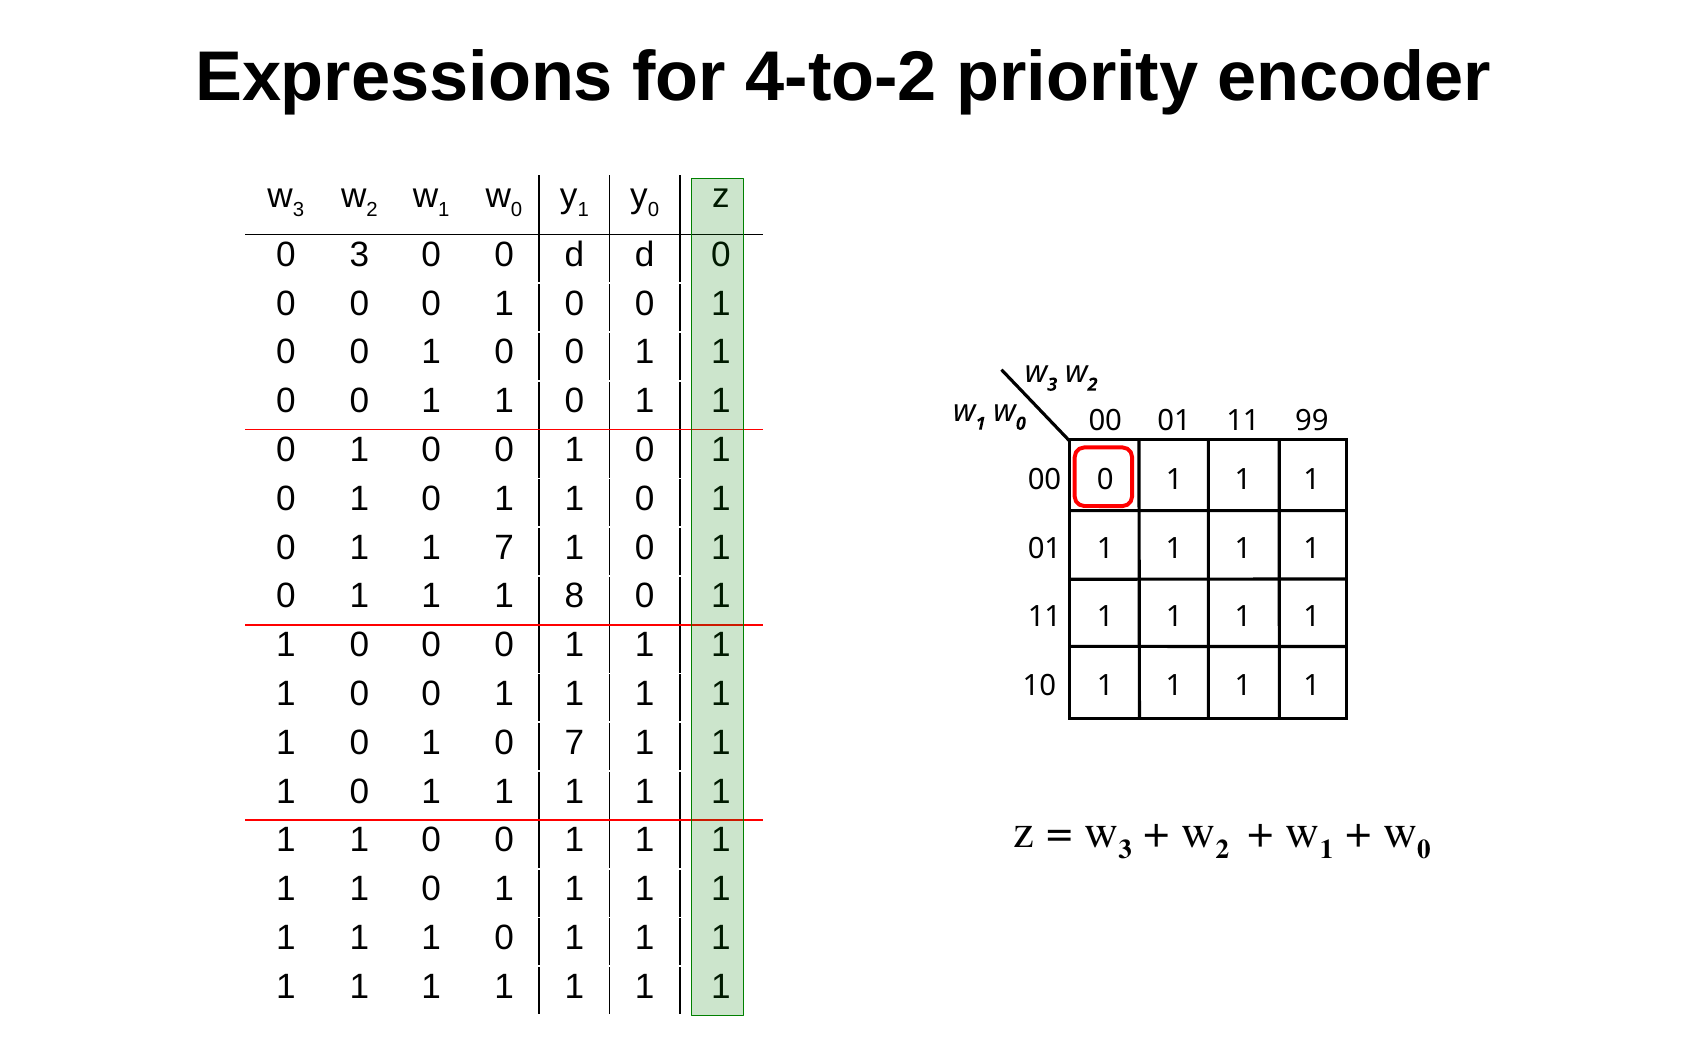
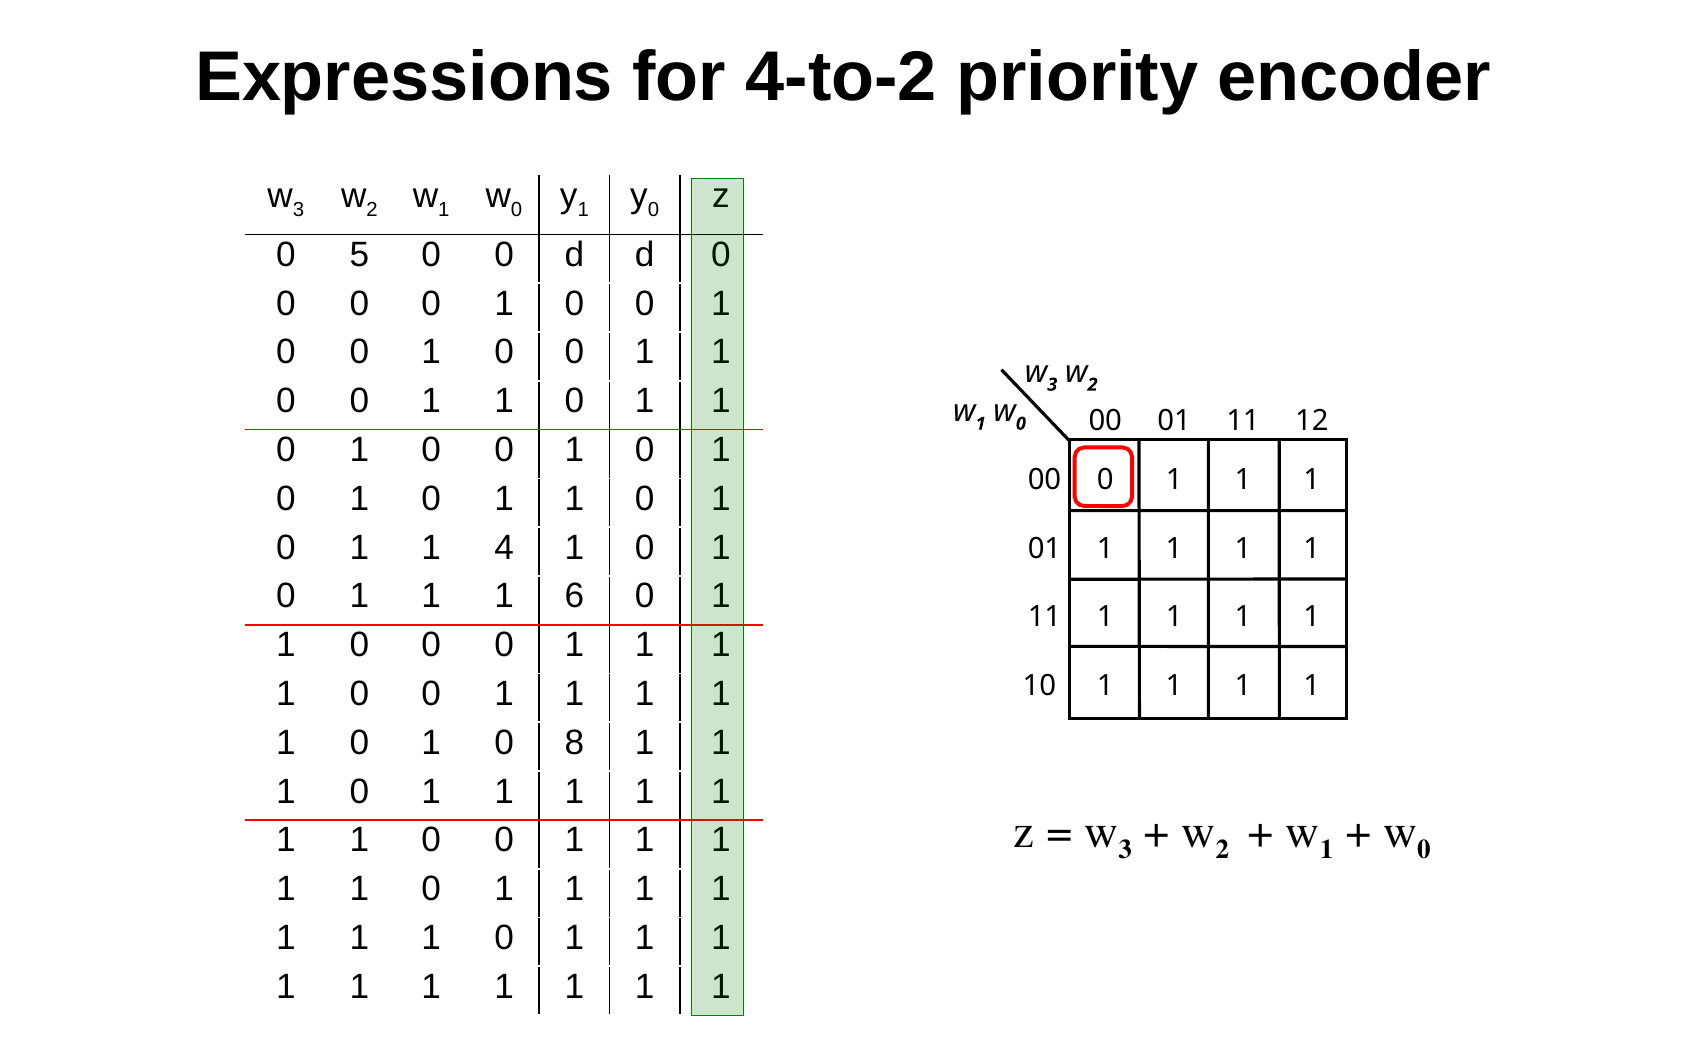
0 3: 3 -> 5 (359, 255)
99: 99 -> 12 (1312, 420)
1 7: 7 -> 4 (504, 547)
8: 8 -> 6 (574, 596)
0 7: 7 -> 8 (574, 743)
